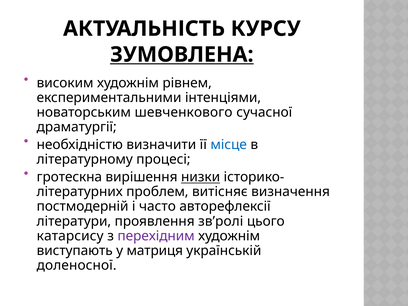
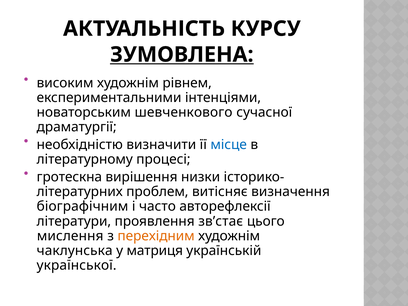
низки underline: present -> none (201, 177)
постмодерній: постмодерній -> біографічним (82, 206)
зв’ролі: зв’ролі -> зв’стає (221, 221)
катарсису: катарсису -> мислення (70, 236)
перехідним colour: purple -> orange (156, 236)
виступають: виступають -> чаклунська (75, 251)
доленосної: доленосної -> української (77, 265)
